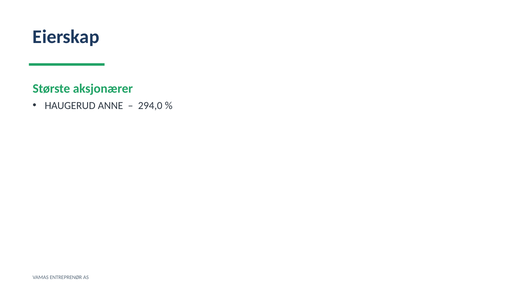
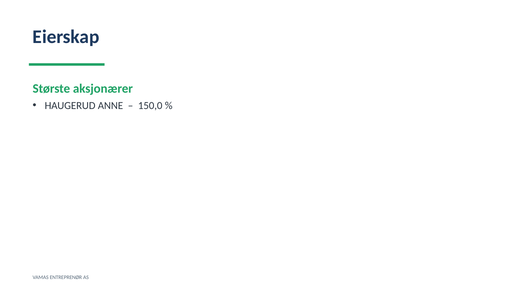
294,0: 294,0 -> 150,0 (150, 105)
